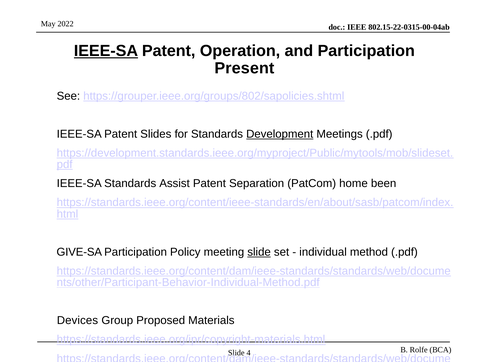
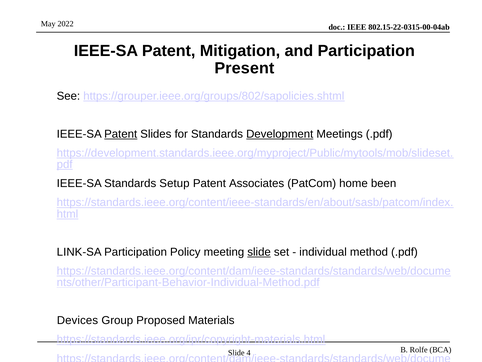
IEEE-SA underline: present -> none (106, 51)
Operation: Operation -> Mitigation (240, 51)
Patent underline: none -> present (121, 134)
Assist: Assist -> Setup (174, 183)
Separation: Separation -> Associates (257, 183)
GIVE-SA: GIVE-SA -> LINK-SA (79, 252)
